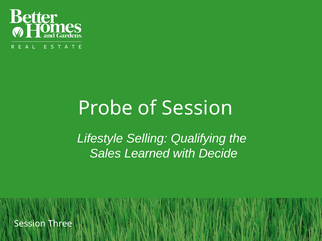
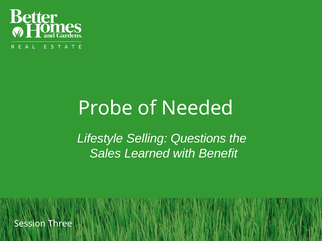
of Session: Session -> Needed (197, 108)
Qualifying: Qualifying -> Questions (198, 139)
Decide: Decide -> Benefit (218, 154)
